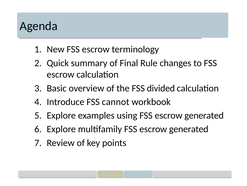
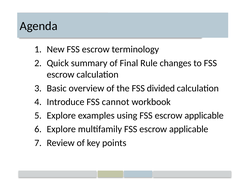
using FSS escrow generated: generated -> applicable (204, 115)
multifamily FSS escrow generated: generated -> applicable (189, 129)
